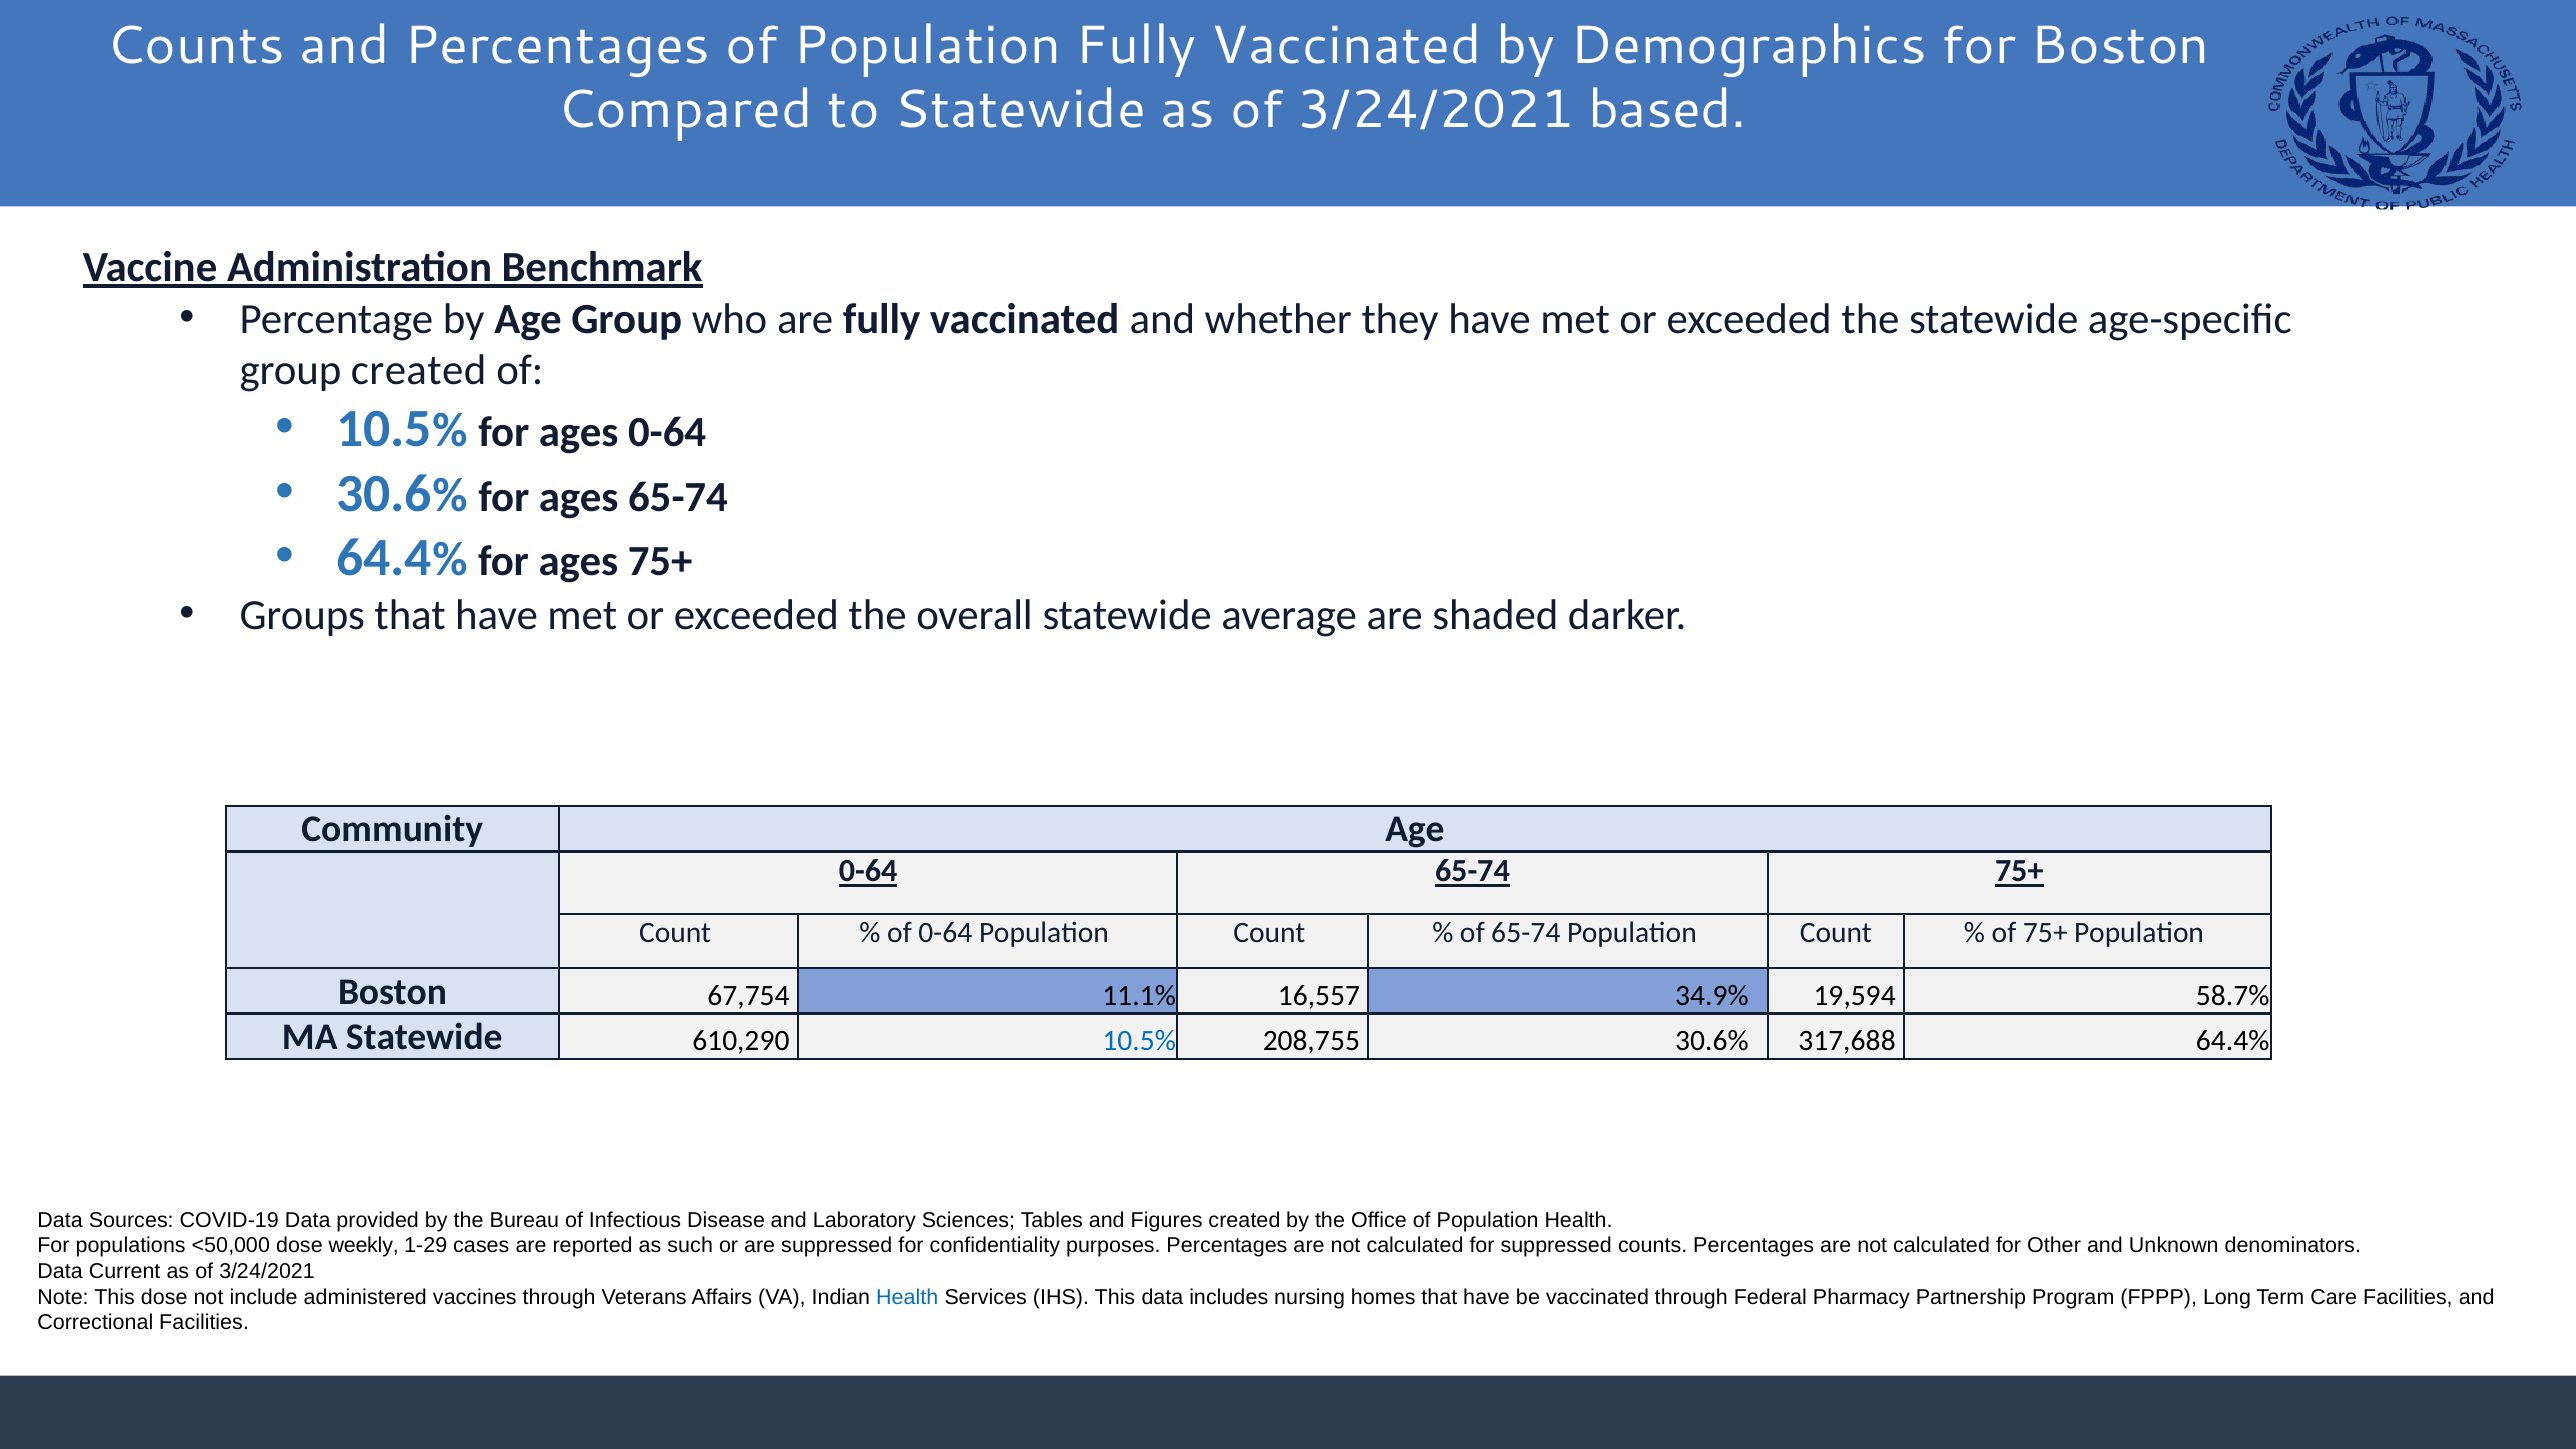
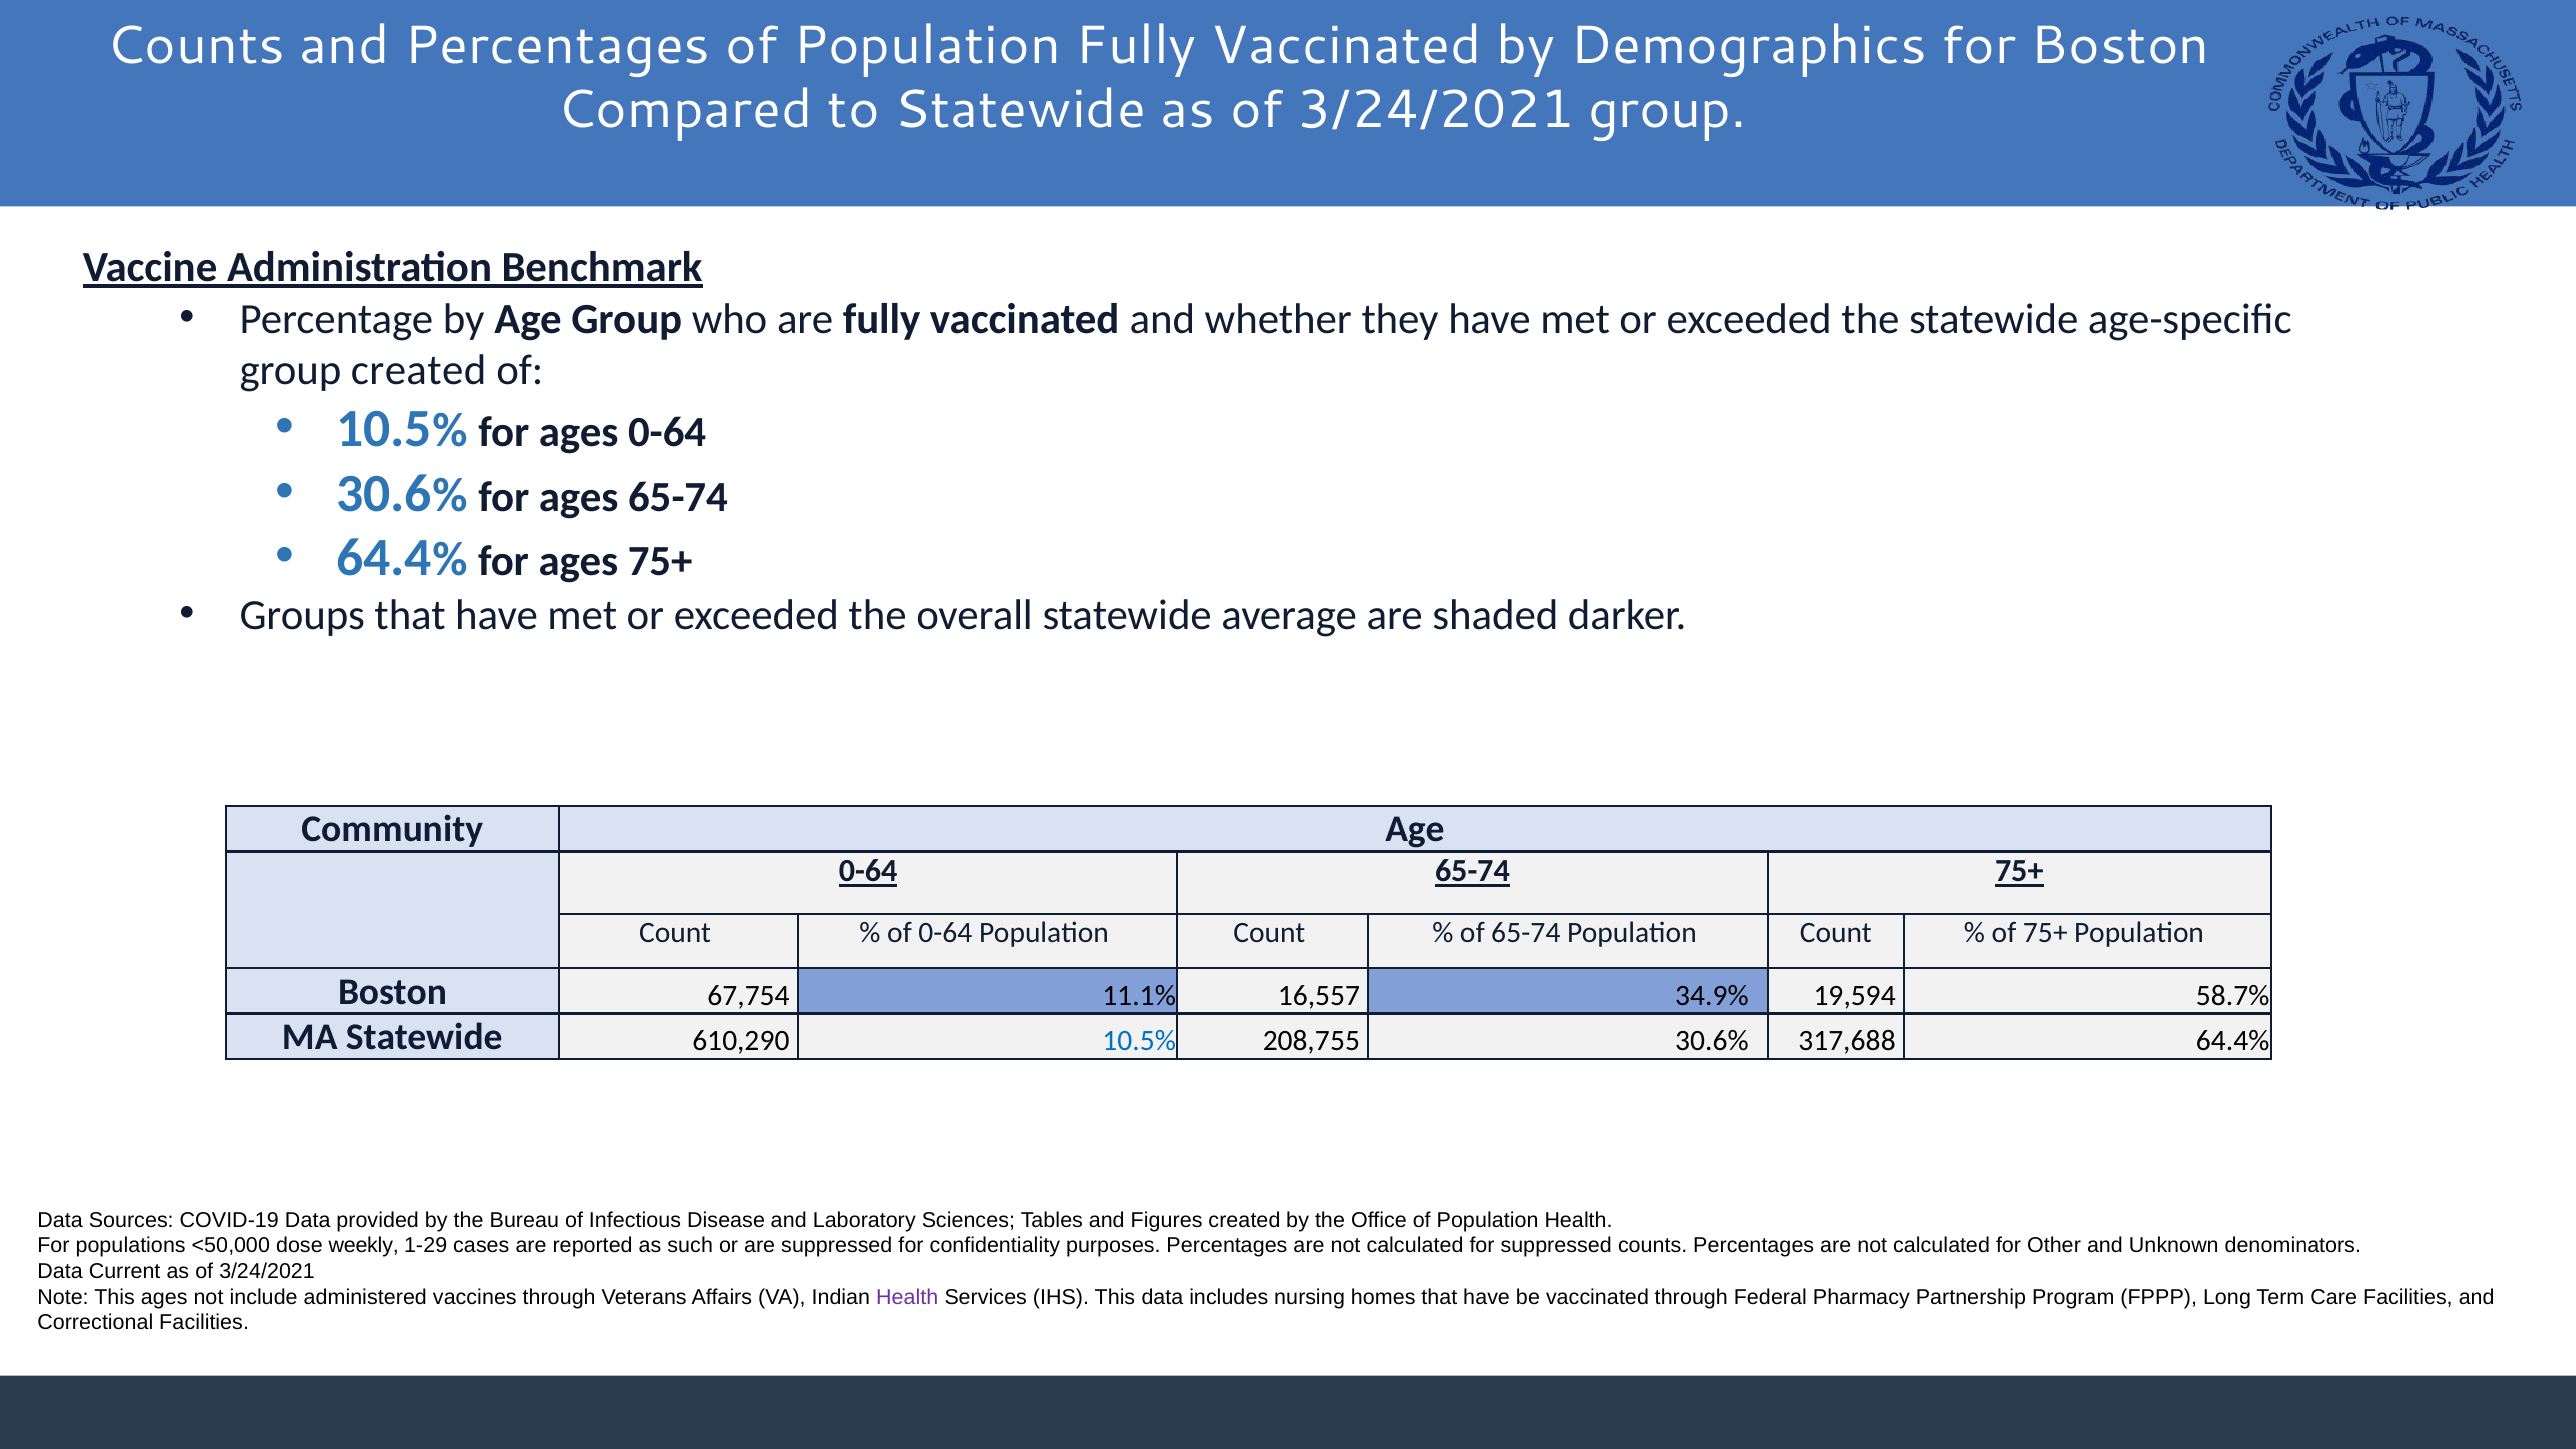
3/24/2021 based: based -> group (1667, 110)
This dose: dose -> ages (164, 1297)
Health colour: blue -> purple (907, 1297)
